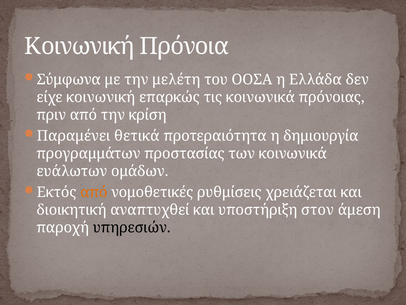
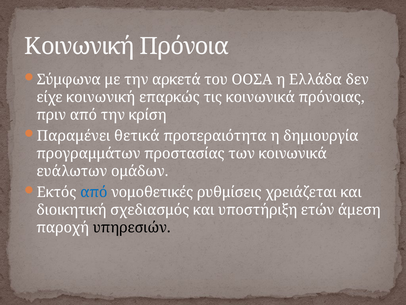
μελέτη: μελέτη -> αρκετά (176, 80)
από colour: orange -> blue (94, 192)
αναπτυχθεί: αναπτυχθεί -> σχεδιασμός (150, 210)
στον: στον -> ετών (318, 210)
